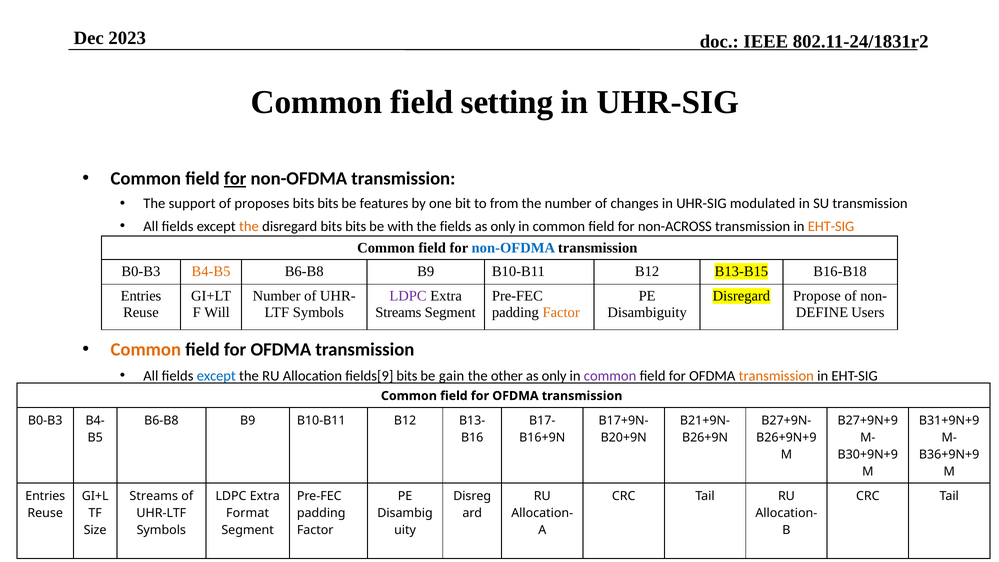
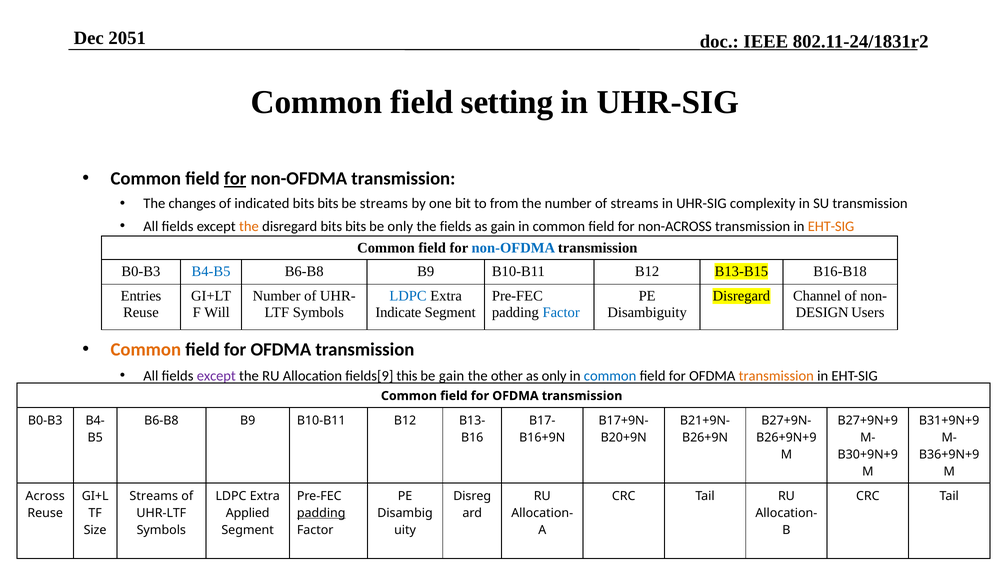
2023: 2023 -> 2051 (127, 38)
support: support -> changes (192, 204)
proposes: proposes -> indicated (262, 204)
be features: features -> streams (384, 204)
of changes: changes -> streams (635, 204)
modulated: modulated -> complexity (763, 204)
be with: with -> only (400, 226)
only: only -> gain (503, 226)
B4-B5 colour: orange -> blue (211, 271)
LDPC colour: purple -> blue (408, 296)
Propose: Propose -> Channel (817, 296)
Streams: Streams -> Indicate (398, 312)
Factor colour: orange -> blue (561, 312)
DEFINE: DEFINE -> DESIGN (822, 312)
except colour: blue -> purple (216, 376)
fields[9 bits: bits -> this (407, 376)
common colour: purple -> blue (610, 376)
Entries: Entries -> Across (45, 496)
Format: Format -> Applied (248, 513)
padding underline: none -> present (321, 513)
